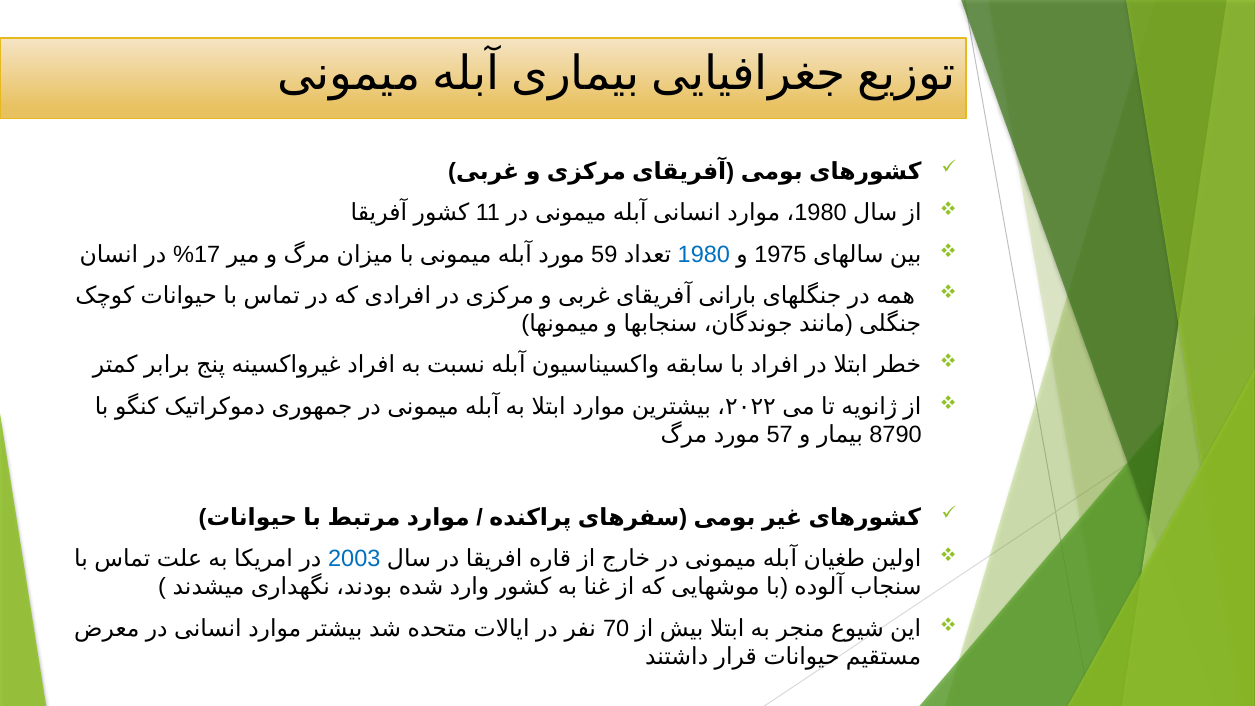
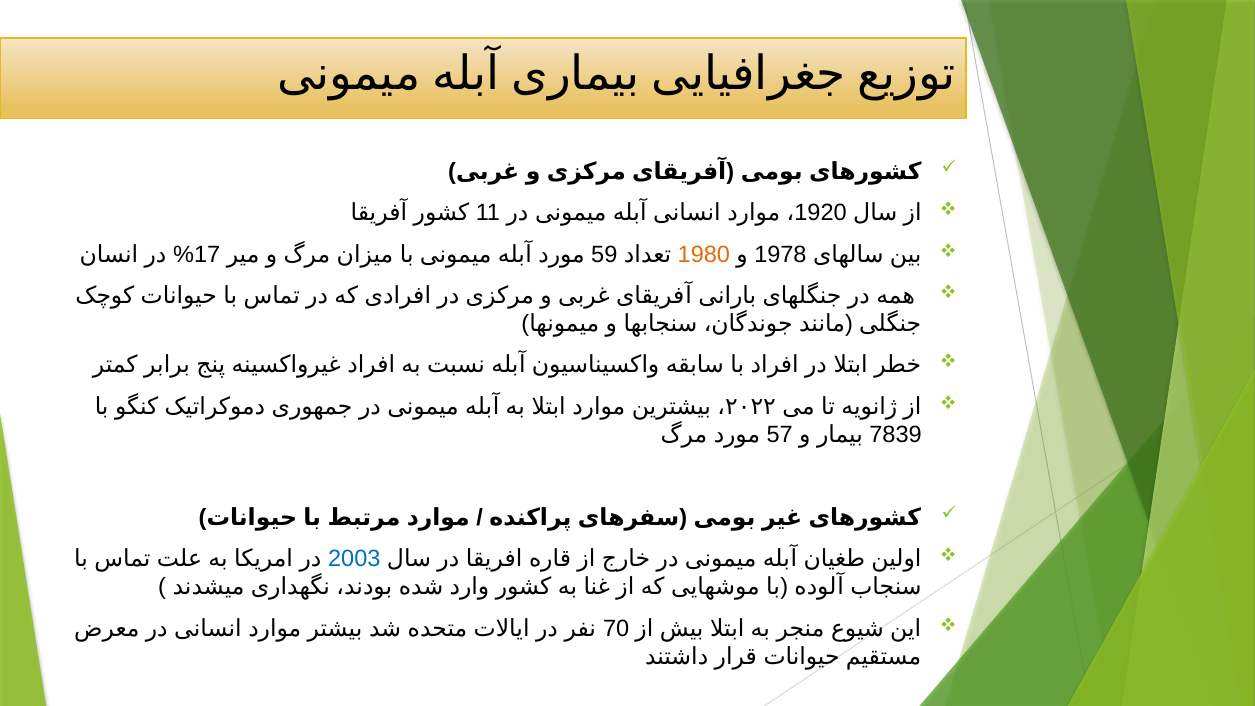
1980: 1980 -> 1920 (821, 213)
1980 colour: blue -> orange (704, 254)
1975: 1975 -> 1978 (780, 254)
8790: 8790 -> 7839 (896, 435)
